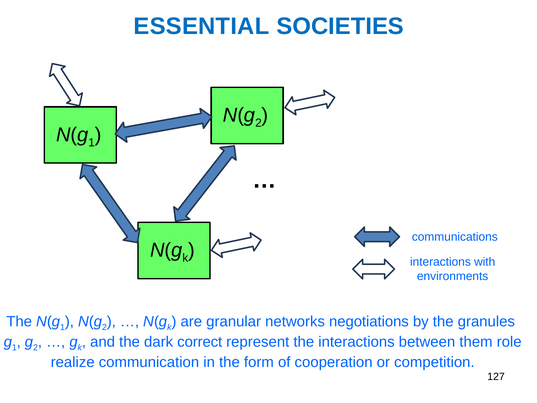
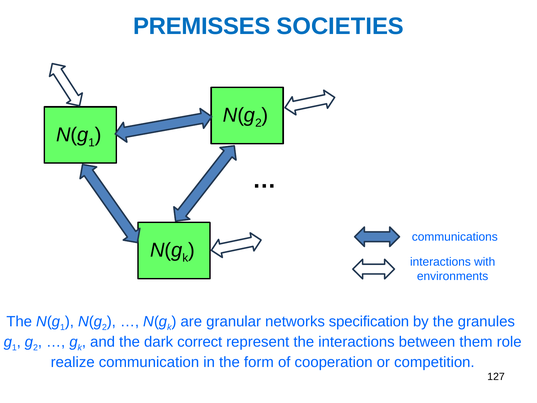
ESSENTIAL: ESSENTIAL -> PREMISSES (202, 26)
negotiations: negotiations -> specification (369, 321)
